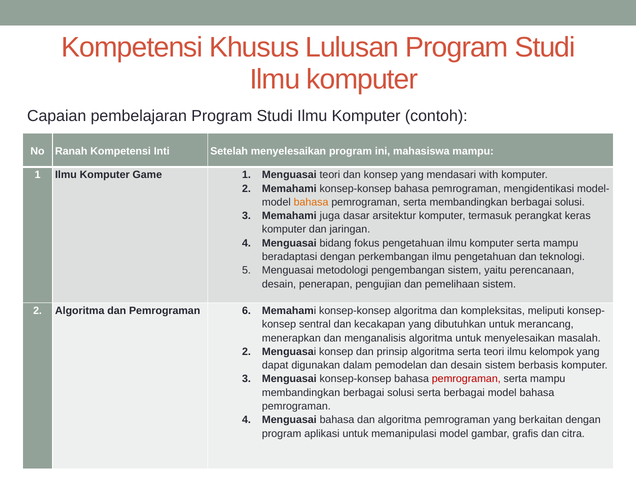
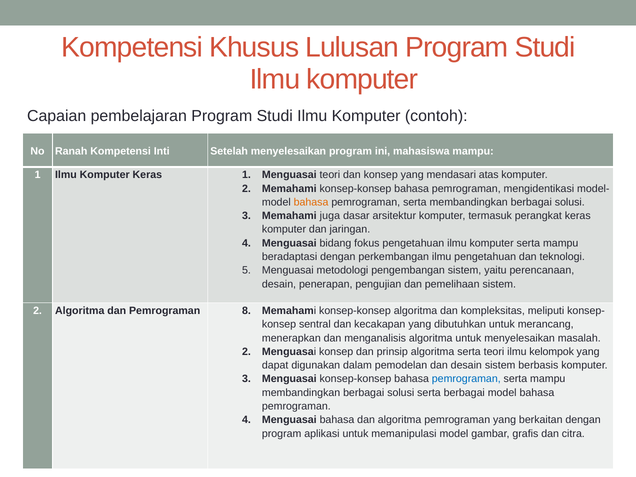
Komputer Game: Game -> Keras (147, 175)
with: with -> atas (489, 175)
6: 6 -> 8 (247, 311)
pemrograman colour: red -> blue (466, 379)
